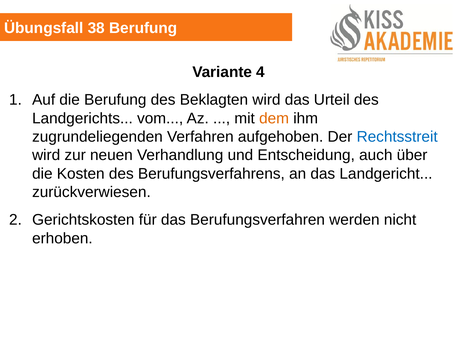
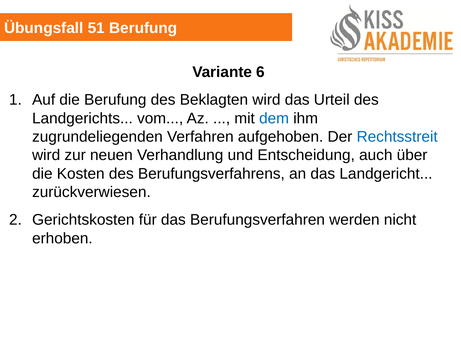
38: 38 -> 51 (96, 28)
4: 4 -> 6 (261, 72)
dem colour: orange -> blue (274, 118)
